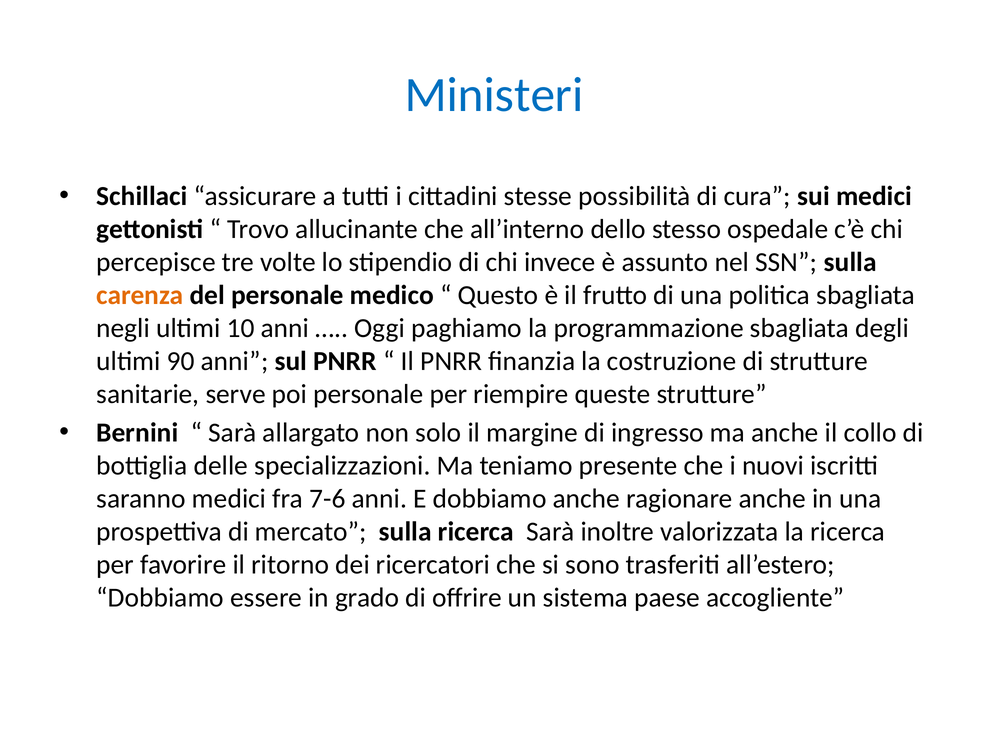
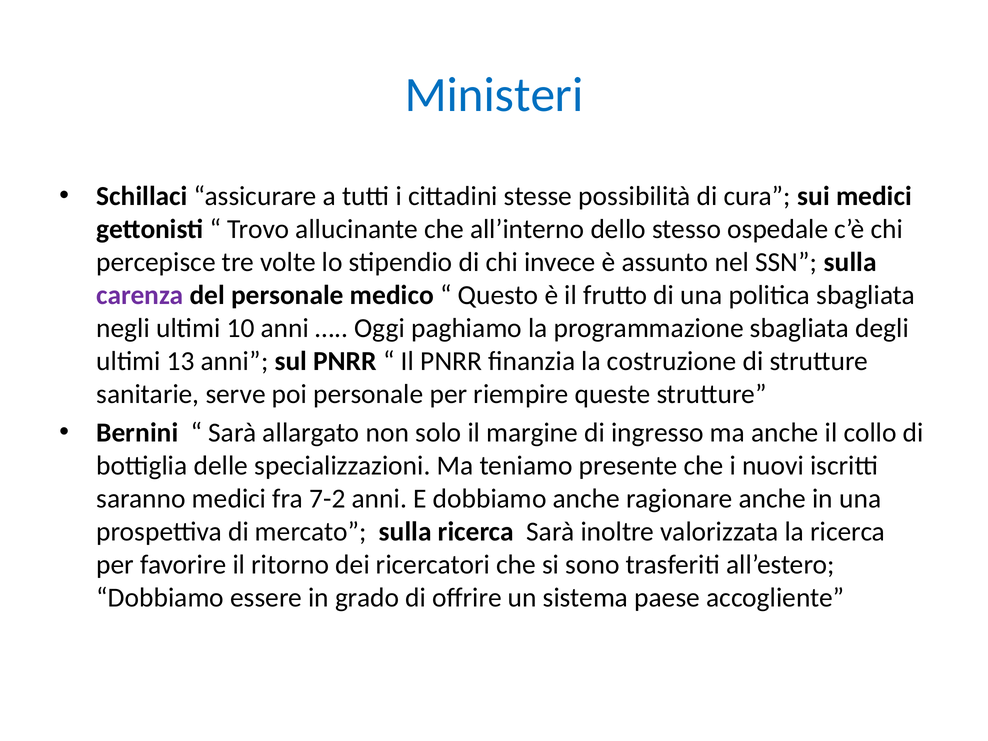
carenza colour: orange -> purple (140, 295)
90: 90 -> 13 (181, 361)
7-6: 7-6 -> 7-2 (327, 499)
